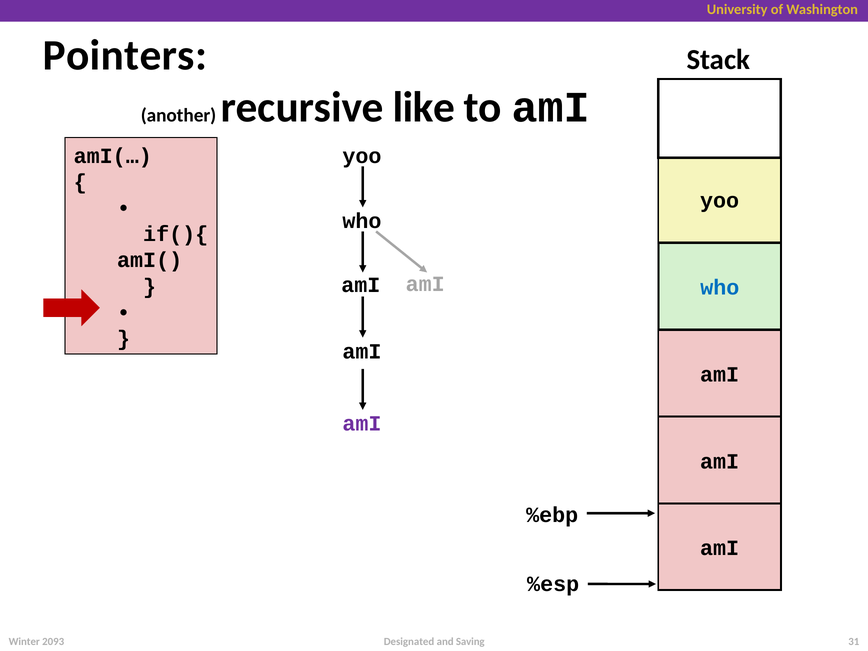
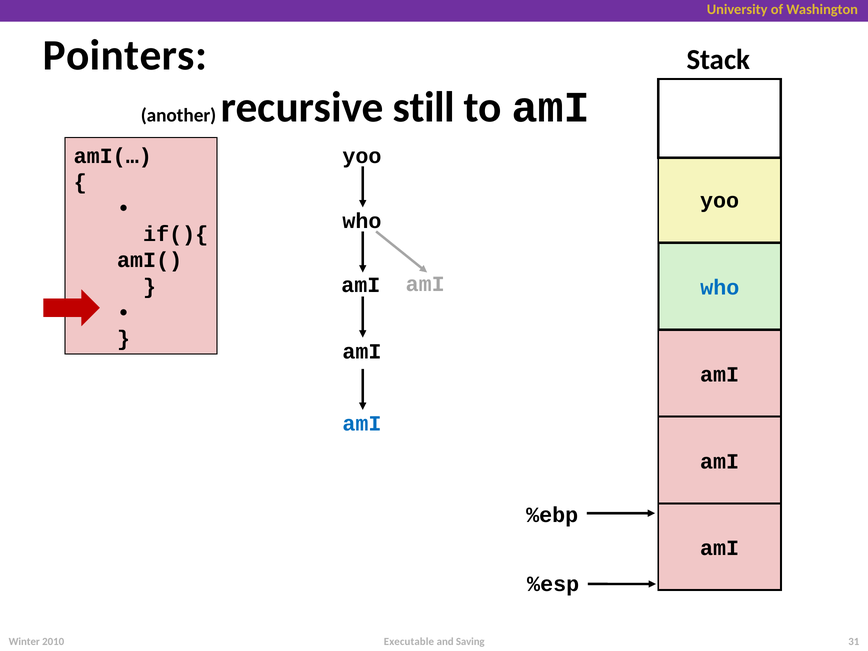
like: like -> still (424, 107)
amI colour: purple -> blue (362, 424)
2093: 2093 -> 2010 (53, 642)
Designated: Designated -> Executable (409, 642)
